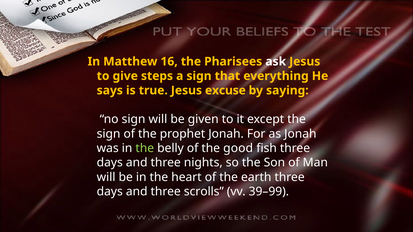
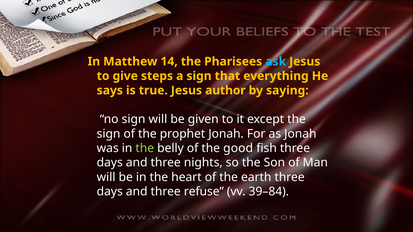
16: 16 -> 14 (169, 62)
ask colour: white -> light blue (276, 62)
excuse: excuse -> author (225, 91)
scrolls: scrolls -> refuse (204, 192)
39–99: 39–99 -> 39–84 (269, 192)
